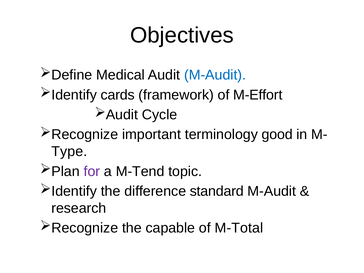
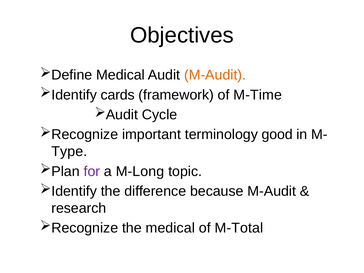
M-Audit colour: blue -> orange (215, 75)
M-Effort: M-Effort -> M-Time (258, 95)
M-Tend: M-Tend -> M-Long (140, 171)
standard: standard -> because (217, 191)
the capable: capable -> medical (170, 228)
